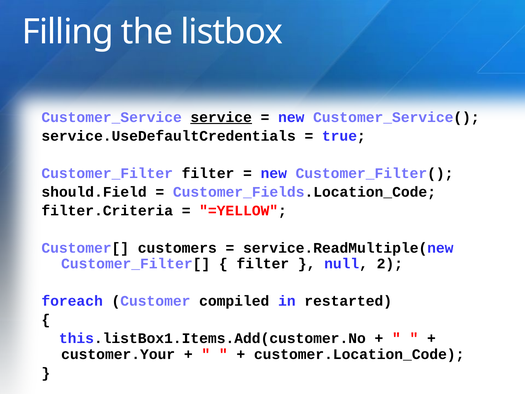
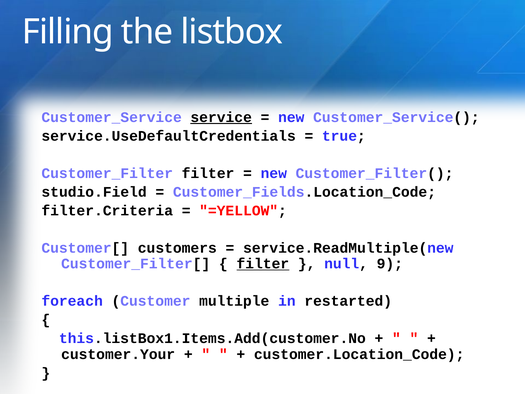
should.Field: should.Field -> studio.Field (94, 192)
filter underline: none -> present (263, 264)
2: 2 -> 9 (390, 264)
compiled: compiled -> multiple (234, 301)
